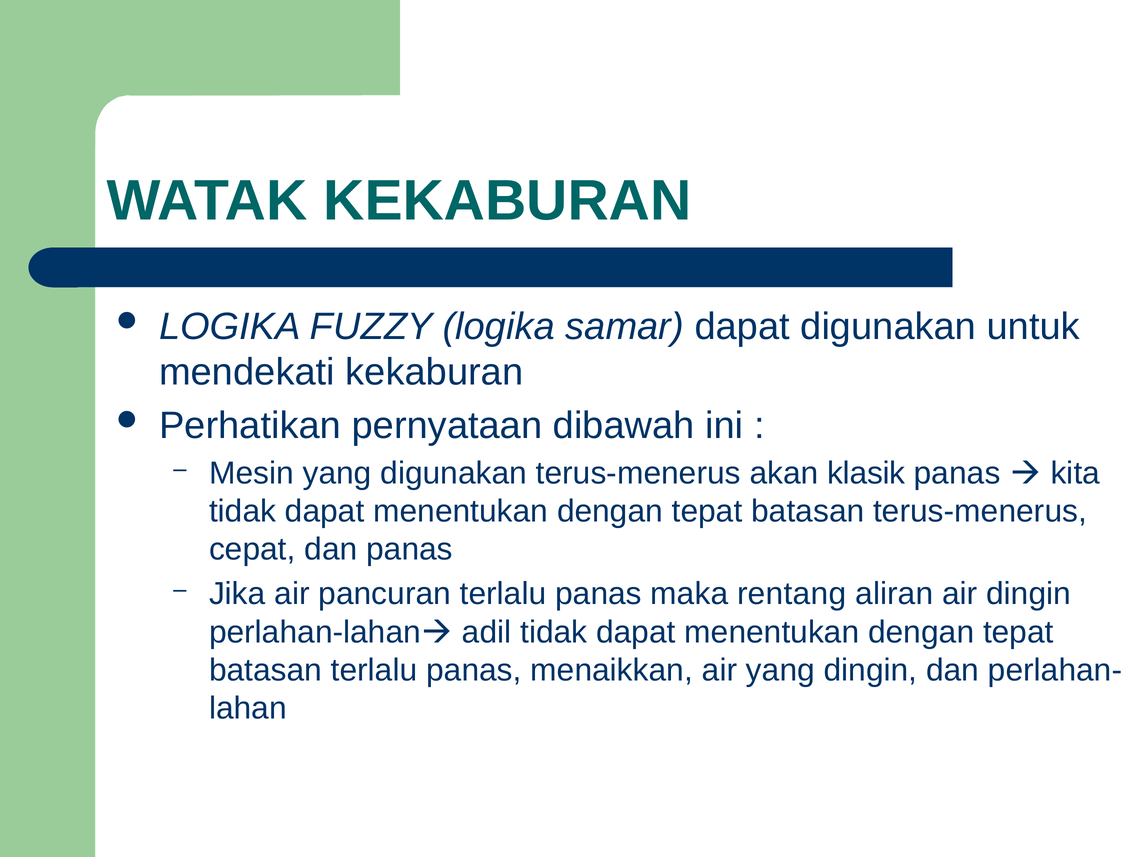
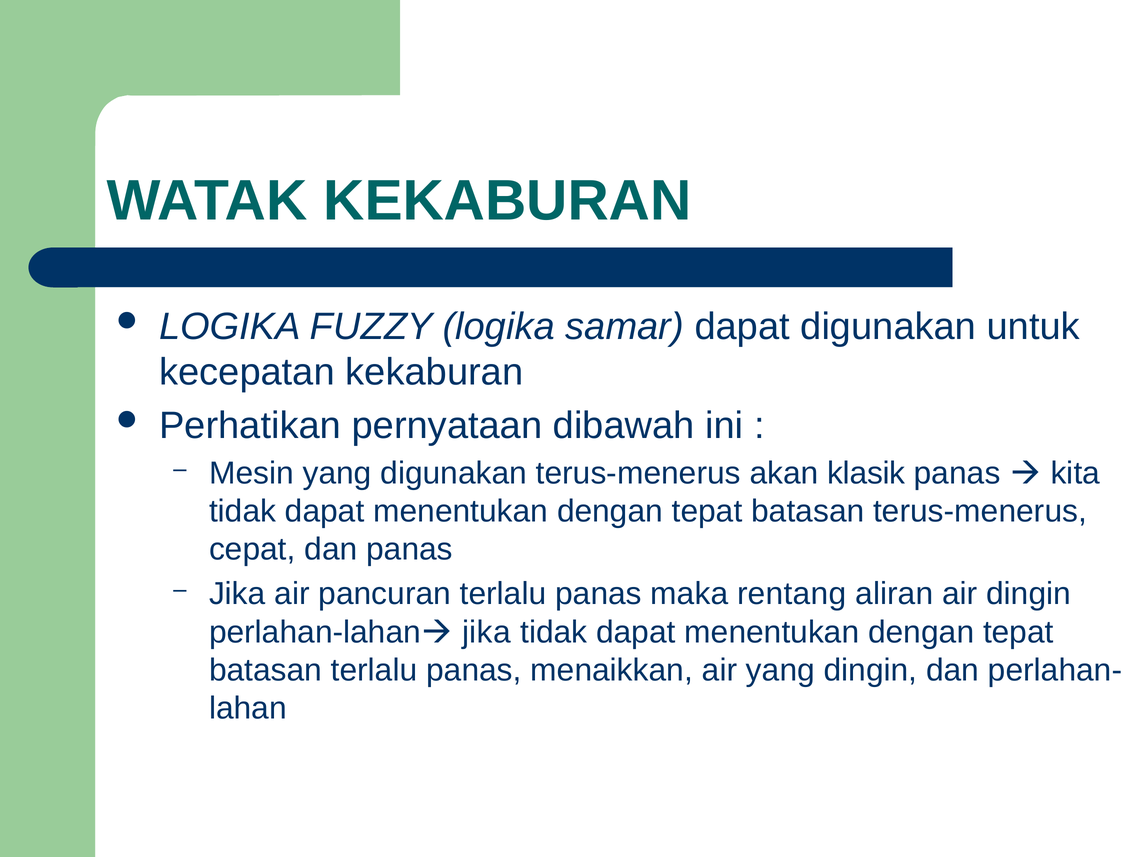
mendekati: mendekati -> kecepatan (247, 372)
adil: adil -> jika (486, 632)
